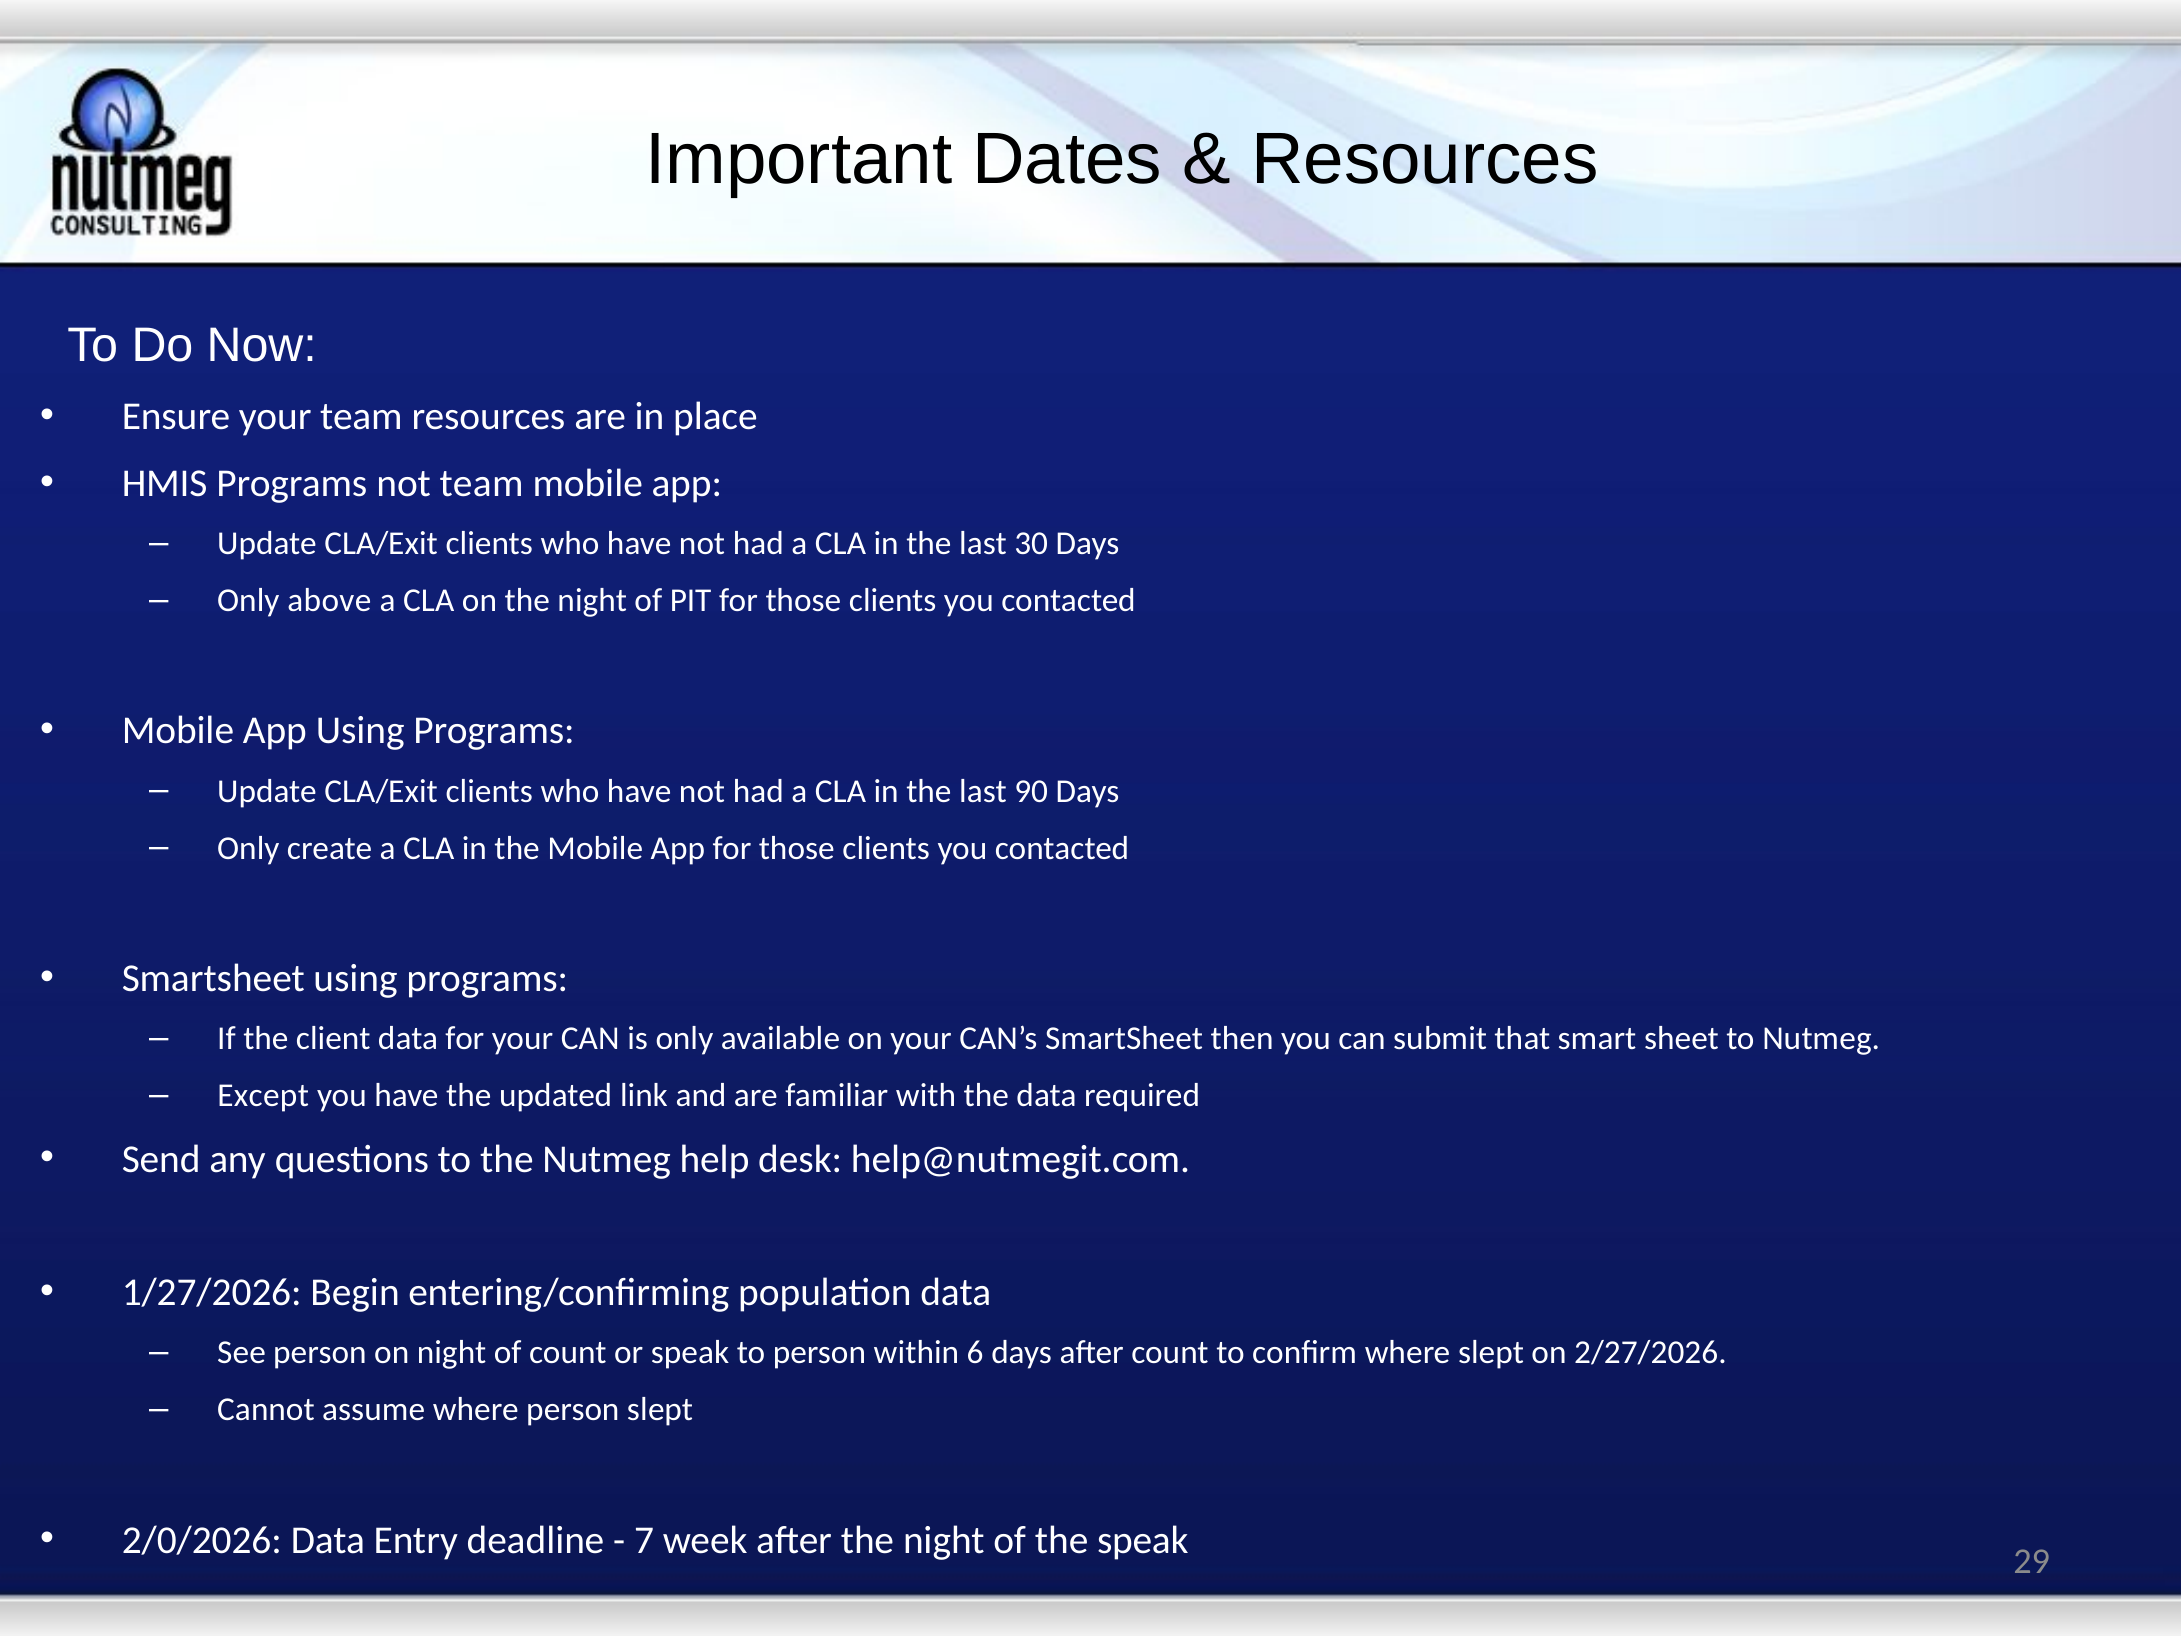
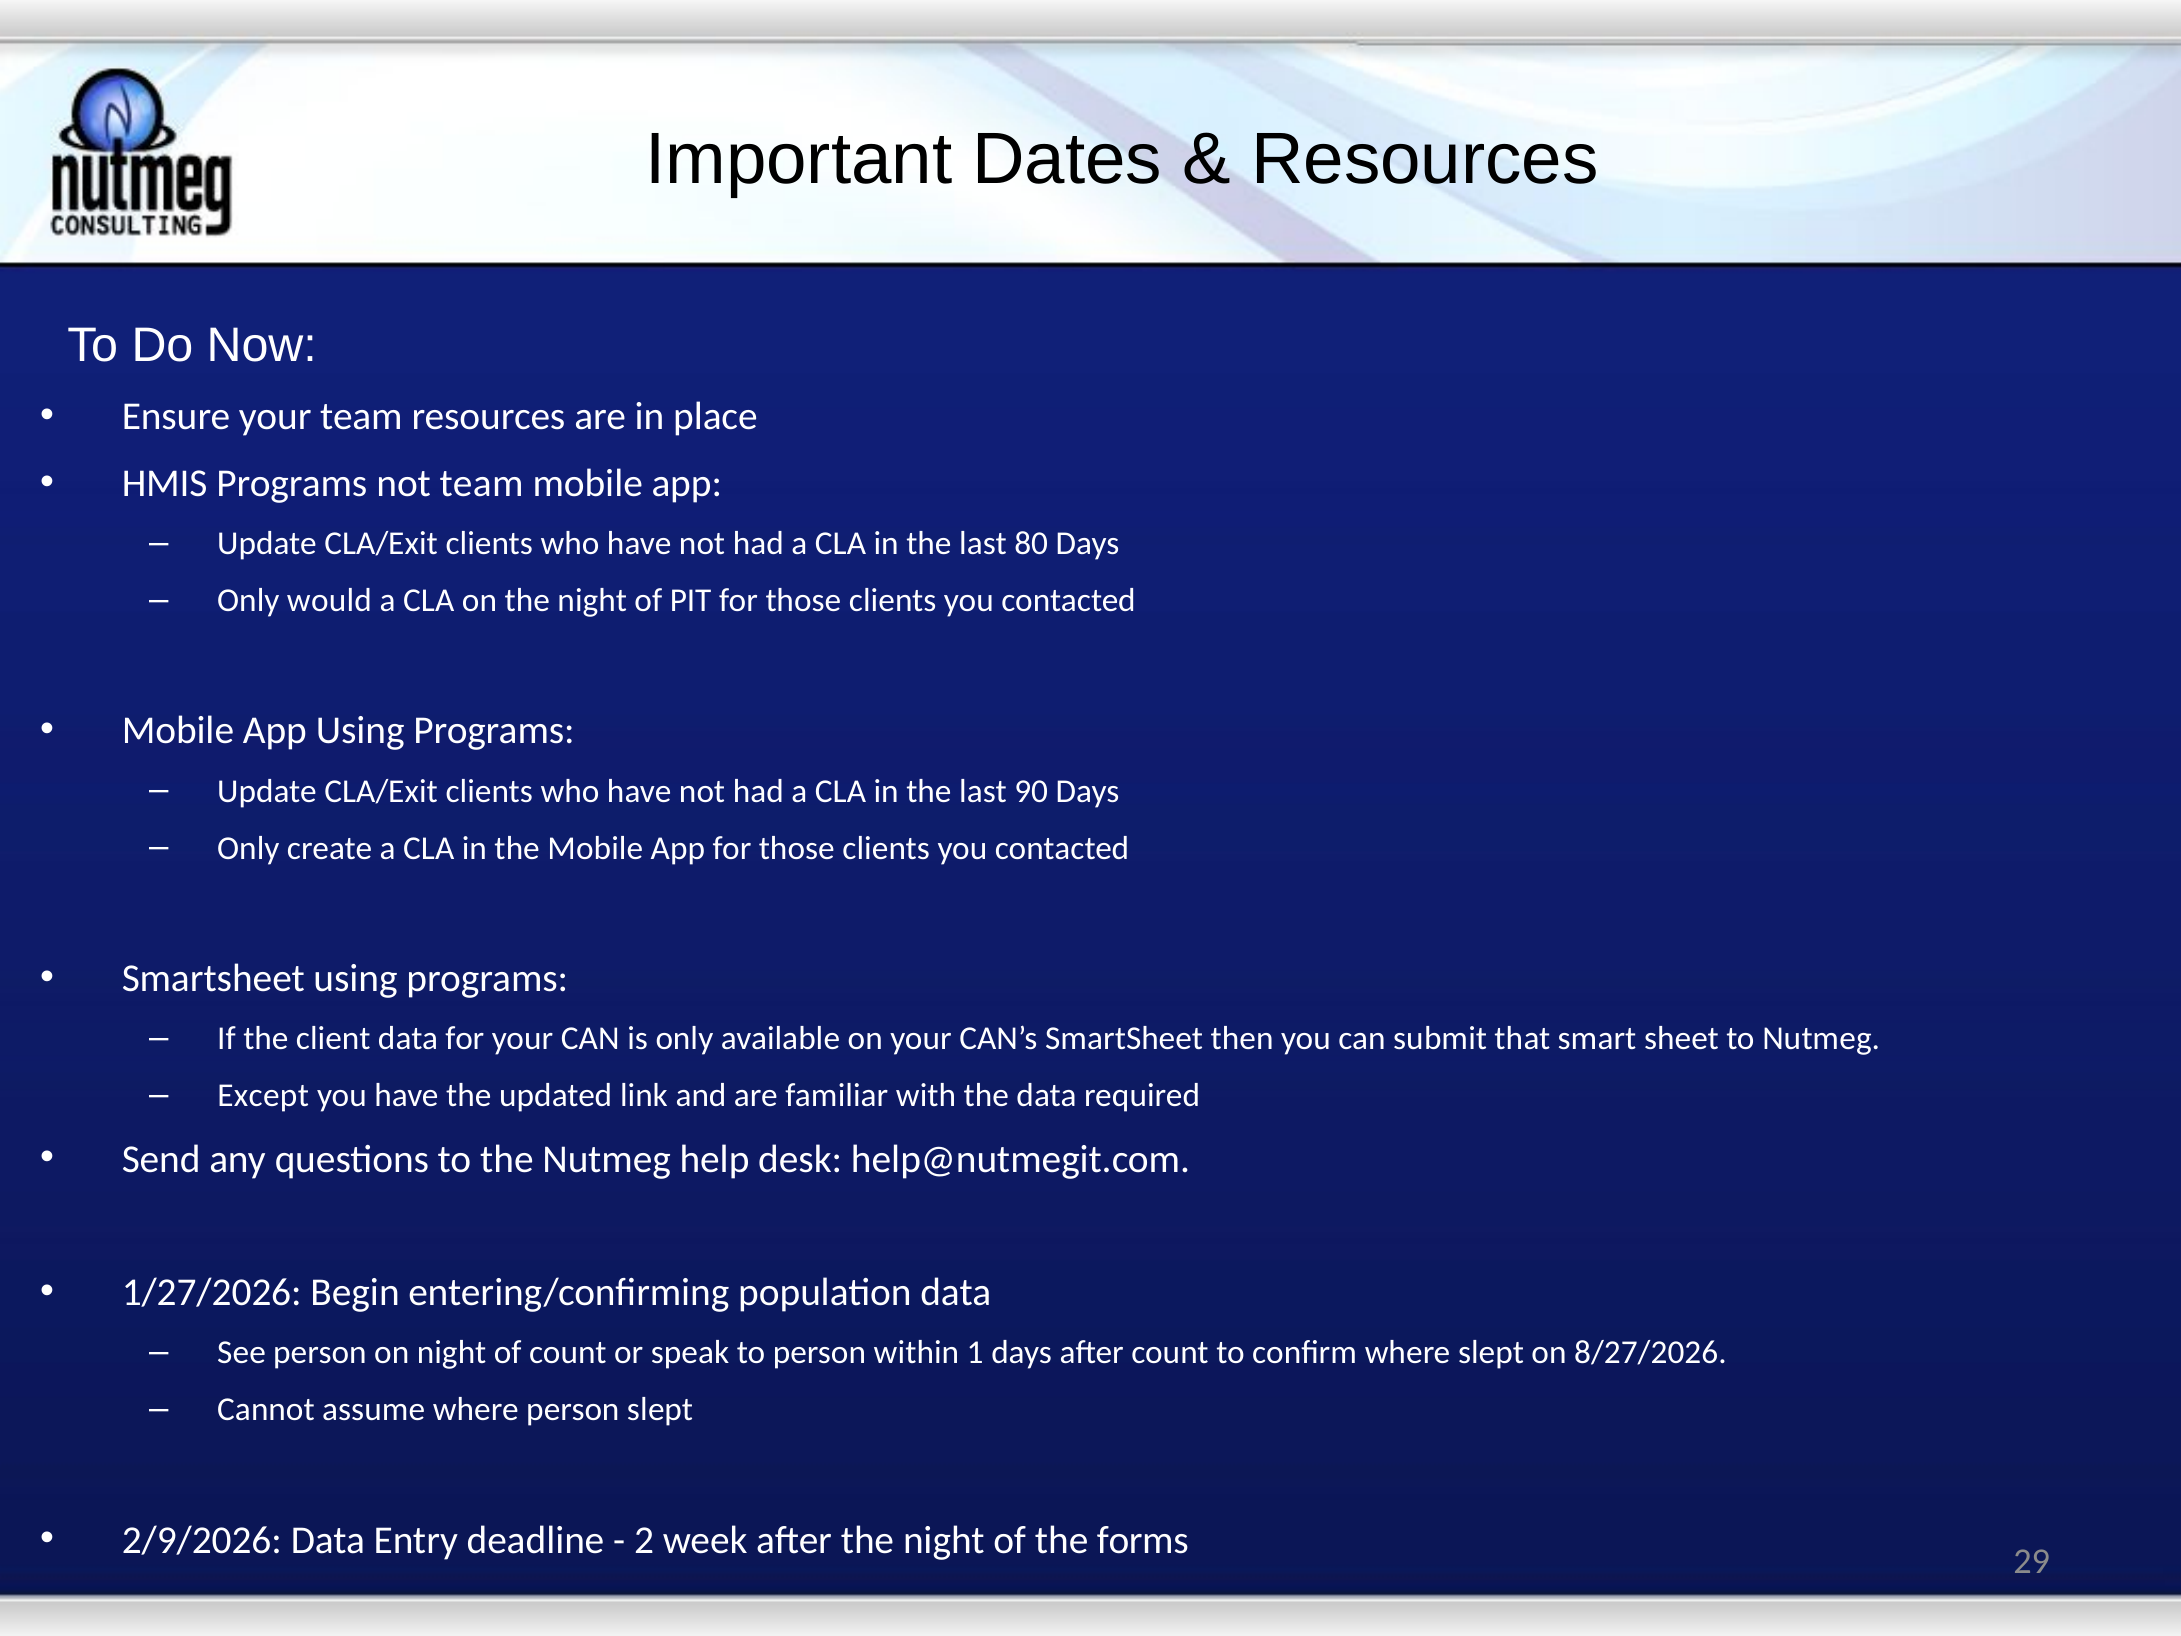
30: 30 -> 80 (1031, 543)
above: above -> would (329, 600)
6: 6 -> 1 (975, 1353)
2/27/2026: 2/27/2026 -> 8/27/2026 (1650, 1353)
2/0/2026: 2/0/2026 -> 2/9/2026 (202, 1540)
7: 7 -> 2 (644, 1540)
the speak: speak -> forms (1143, 1540)
